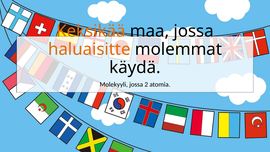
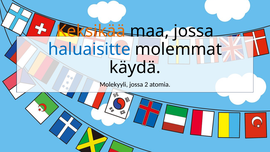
haluaisitte colour: orange -> blue (89, 49)
